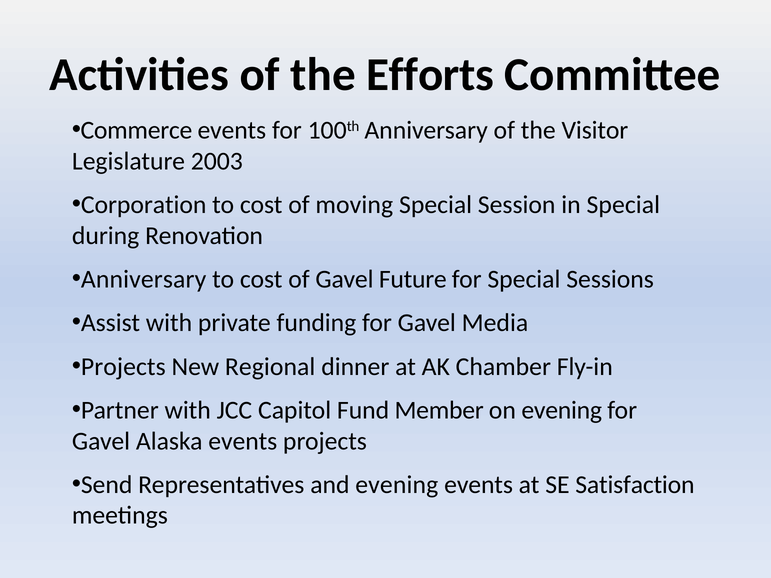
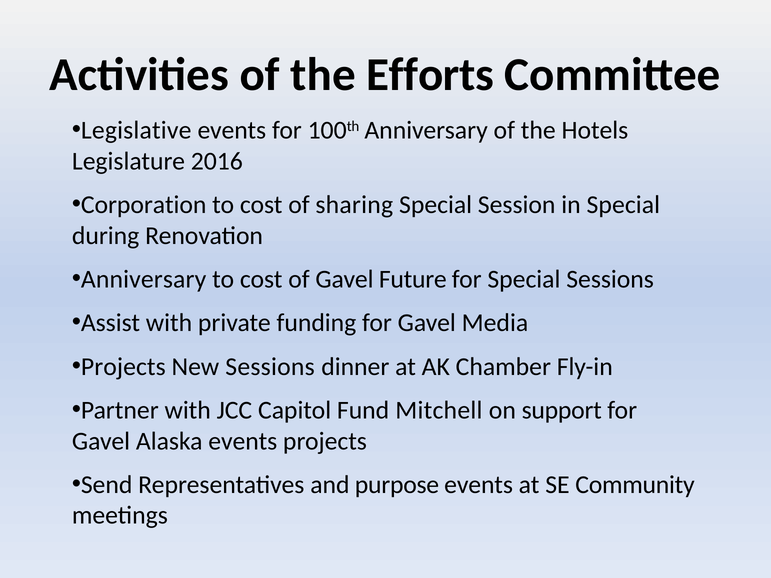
Commerce: Commerce -> Legislative (136, 130)
Visitor: Visitor -> Hotels (595, 130)
2003: 2003 -> 2016 (217, 161)
moving: moving -> sharing (354, 205)
New Regional: Regional -> Sessions (270, 367)
Member: Member -> Mitchell (439, 410)
on evening: evening -> support (562, 410)
and evening: evening -> purpose (397, 485)
Satisfaction: Satisfaction -> Community (635, 485)
